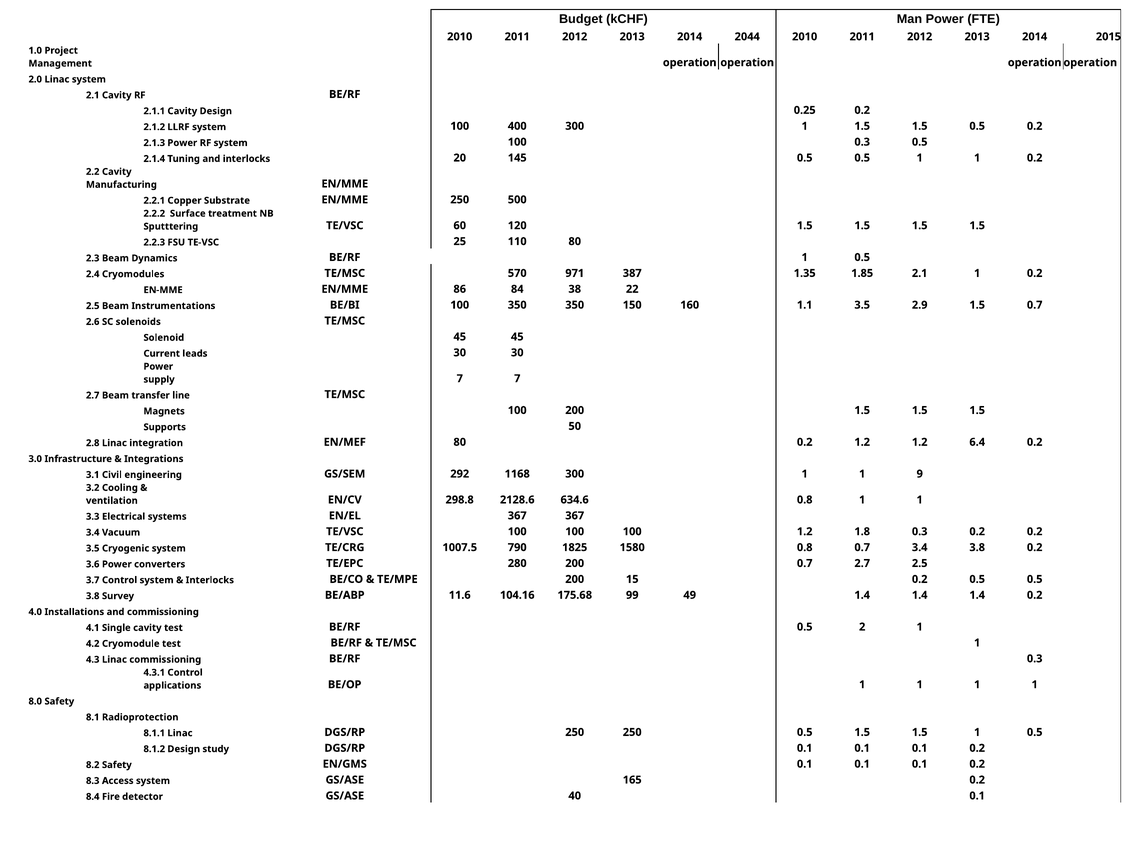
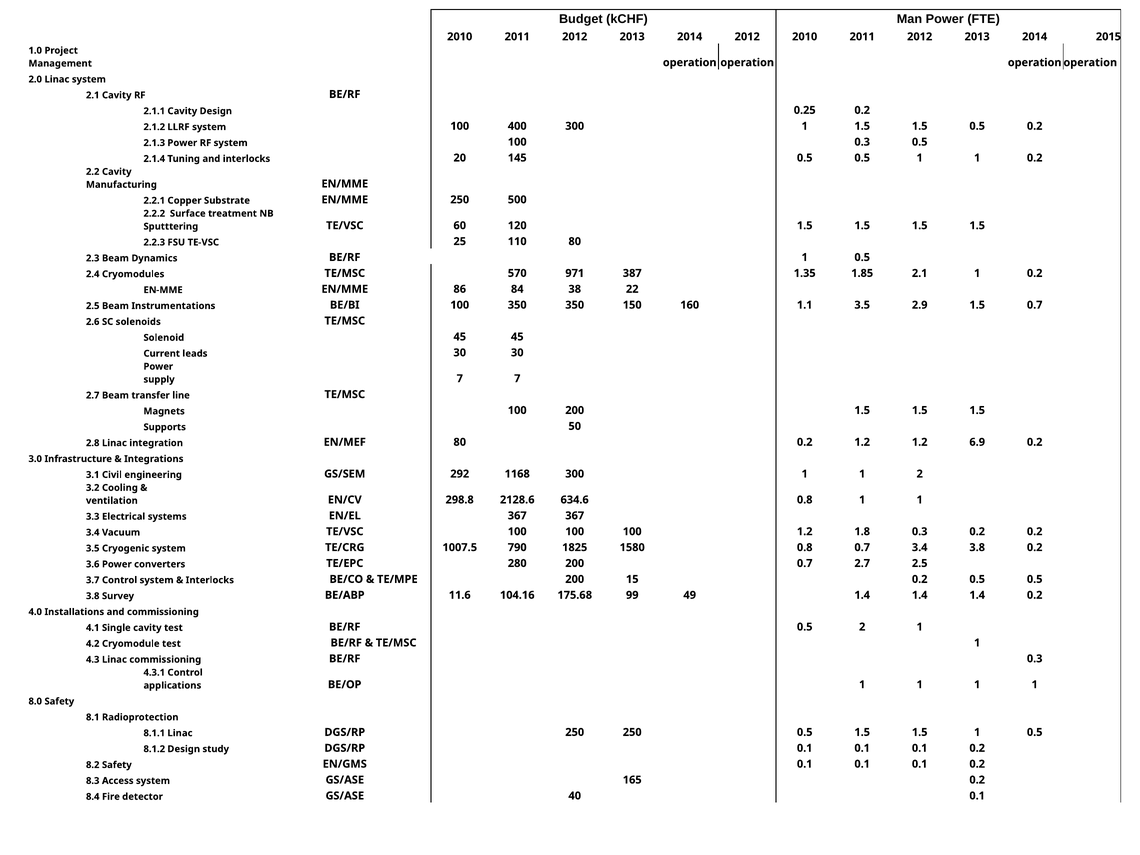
2014 2044: 2044 -> 2012 (747, 37)
6.4: 6.4 -> 6.9 (977, 442)
1 9: 9 -> 2 (920, 474)
